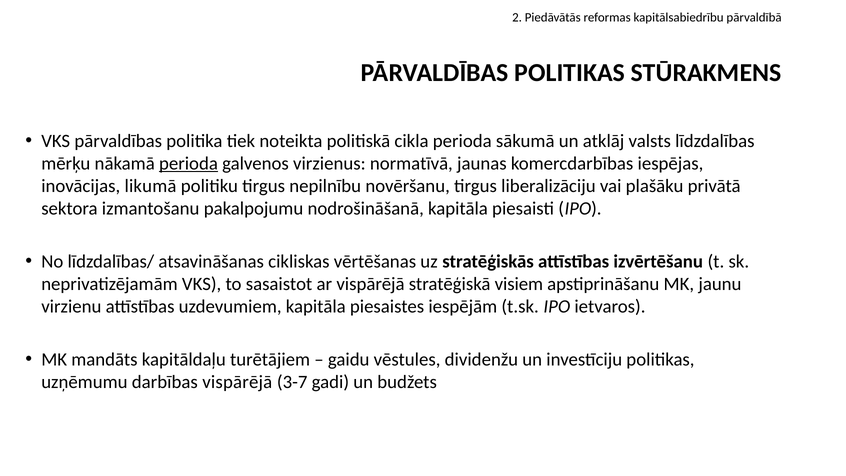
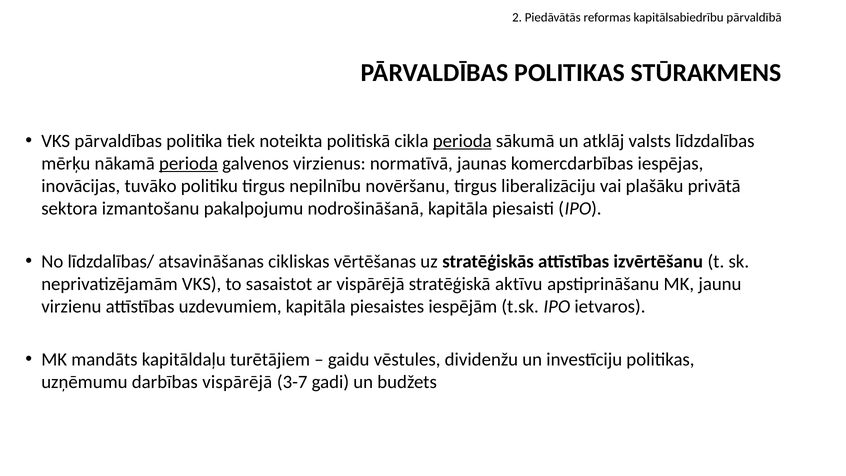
perioda underline: none -> present (462, 141)
likumā: likumā -> tuvāko (151, 186)
visiem: visiem -> aktīvu (519, 284)
